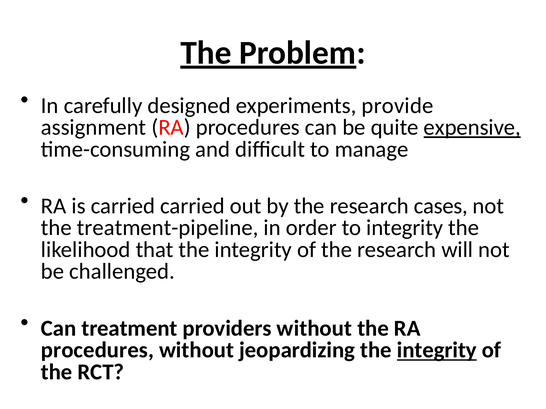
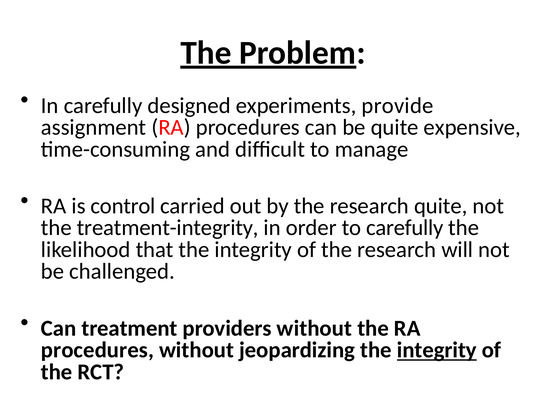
expensive underline: present -> none (472, 128)
is carried: carried -> control (123, 206)
research cases: cases -> quite (441, 206)
treatment-pipeline: treatment-pipeline -> treatment-integrity (168, 228)
to integrity: integrity -> carefully (405, 228)
